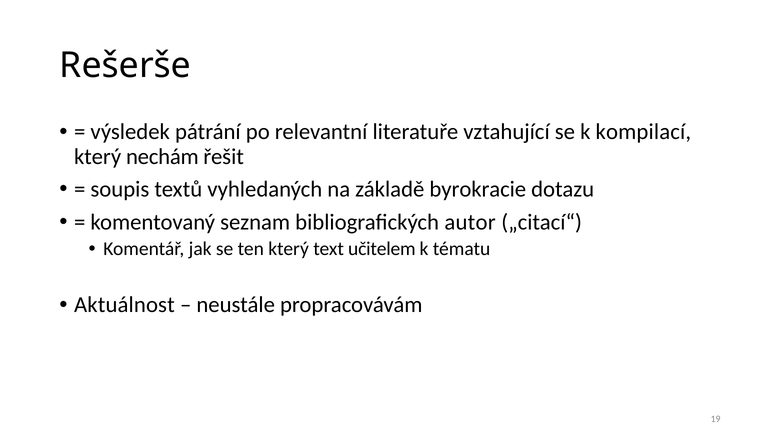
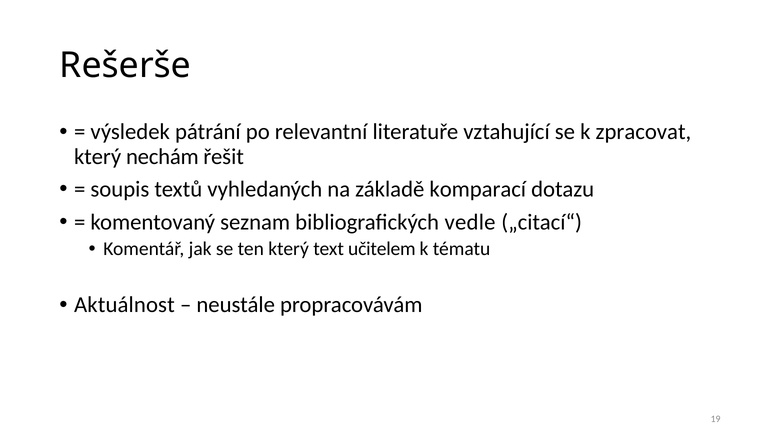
kompilací: kompilací -> zpracovat (643, 132)
byrokracie: byrokracie -> komparací (478, 189)
autor: autor -> vedle (470, 222)
